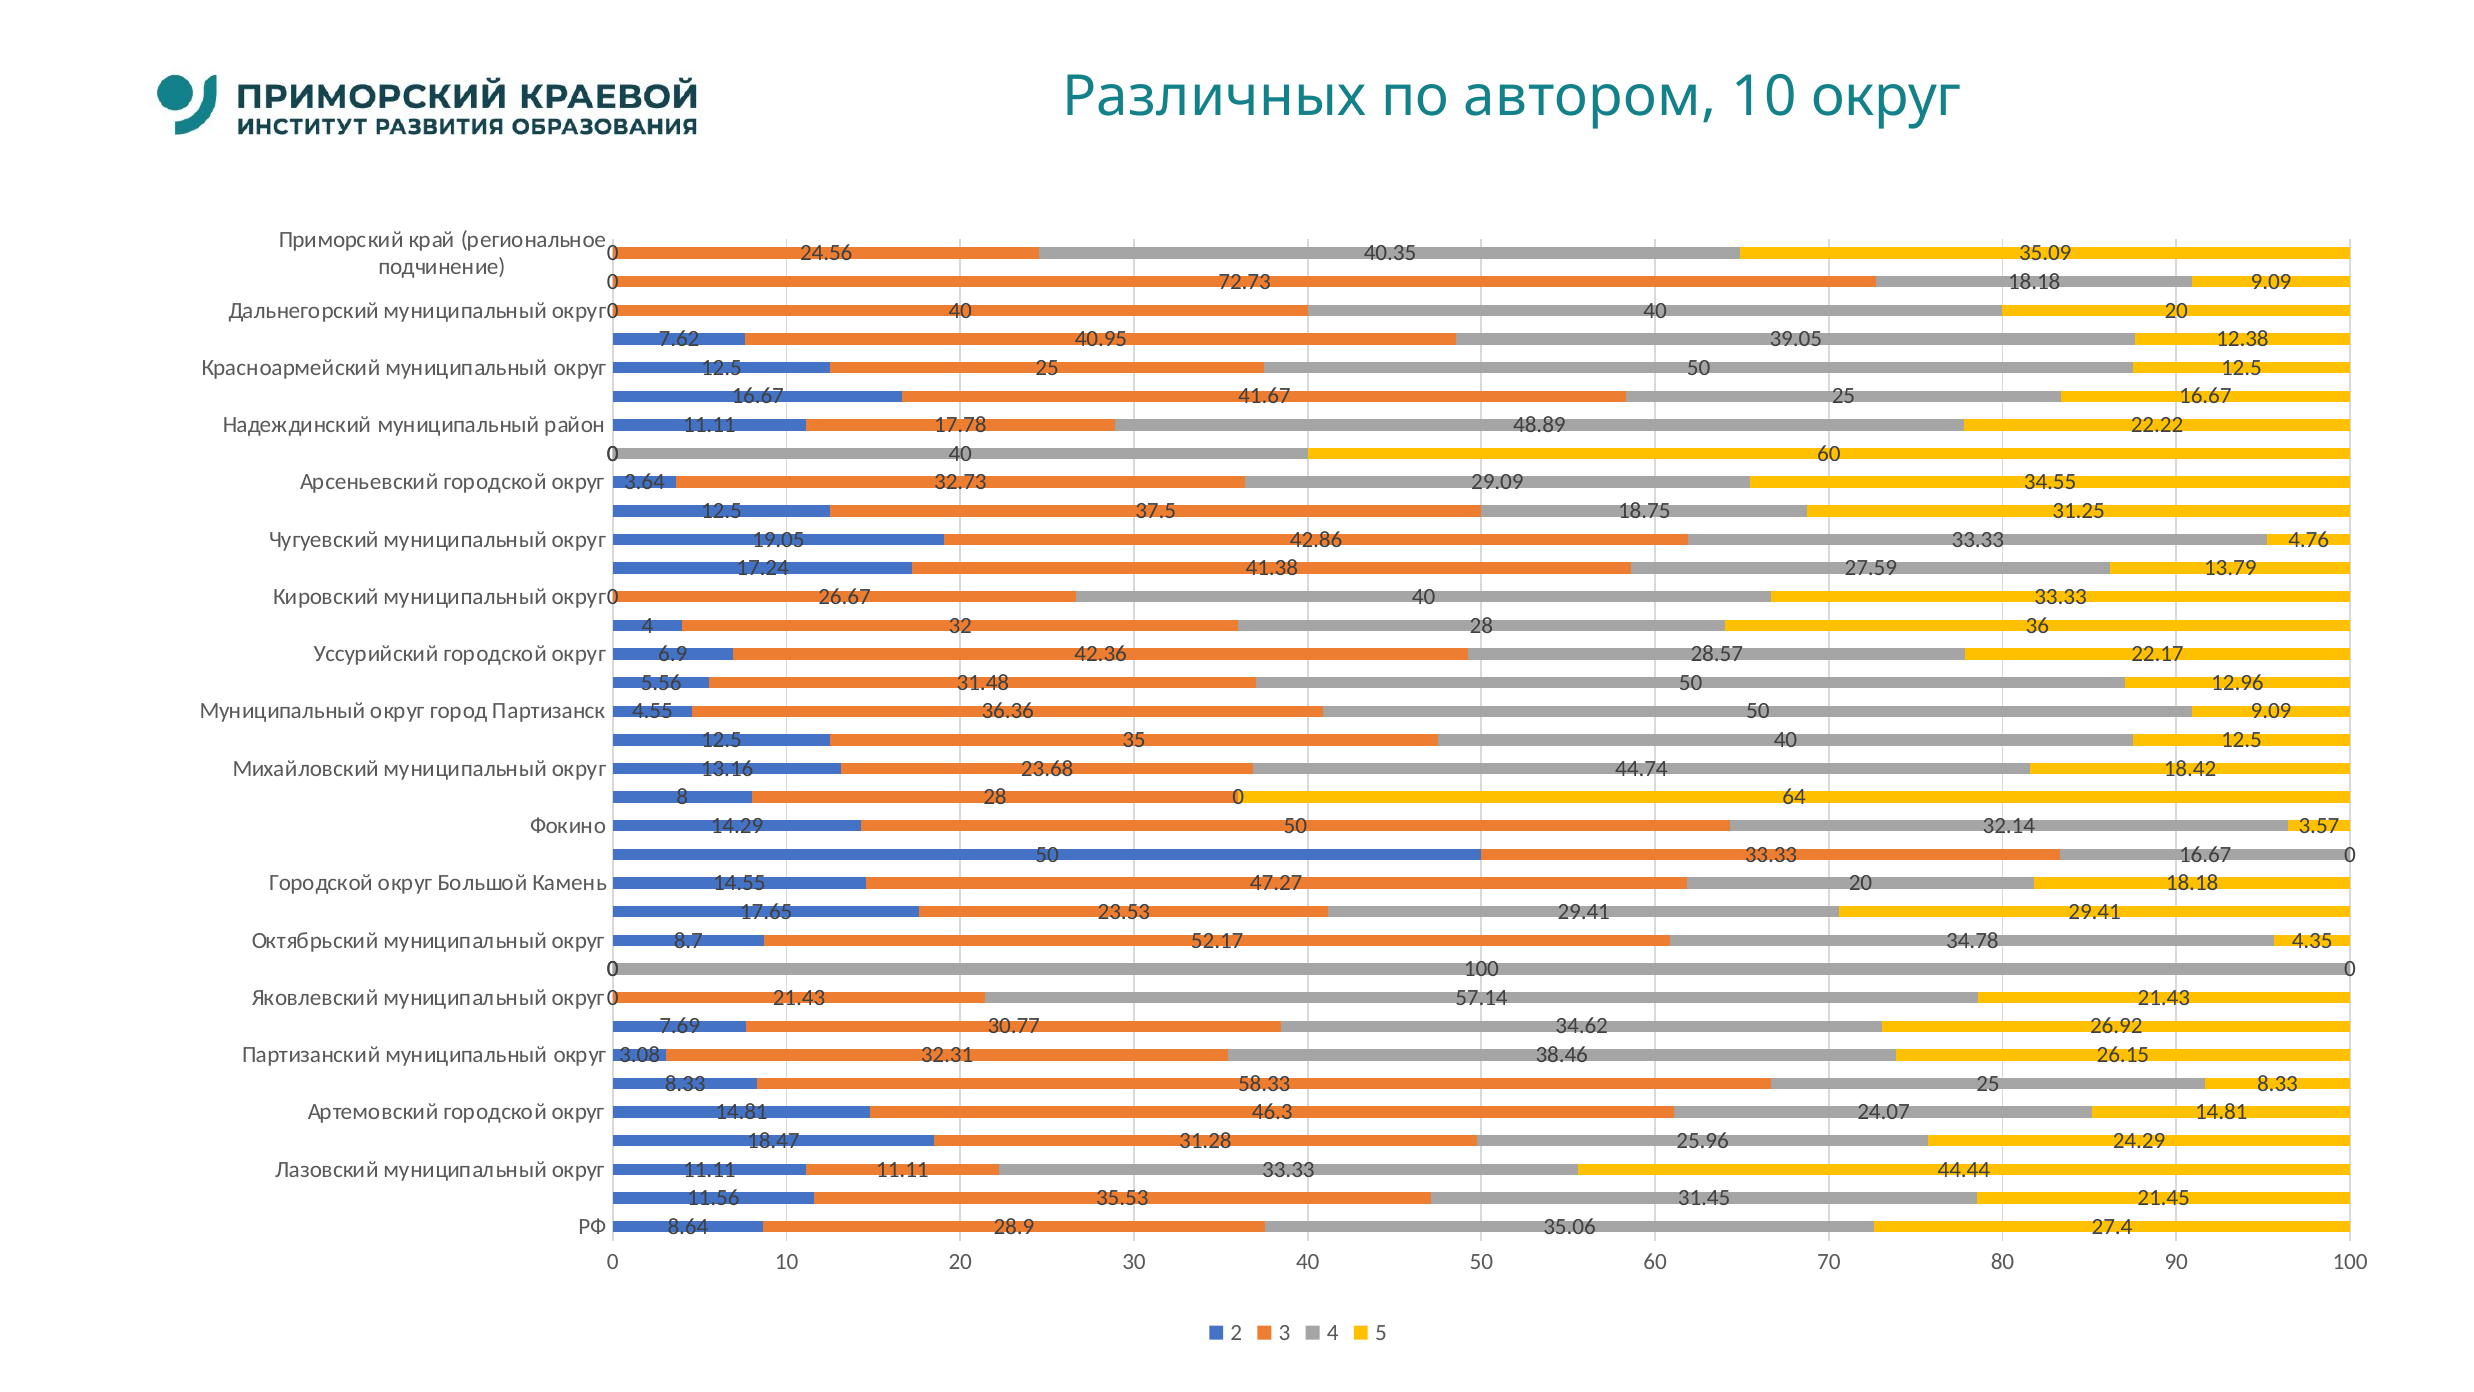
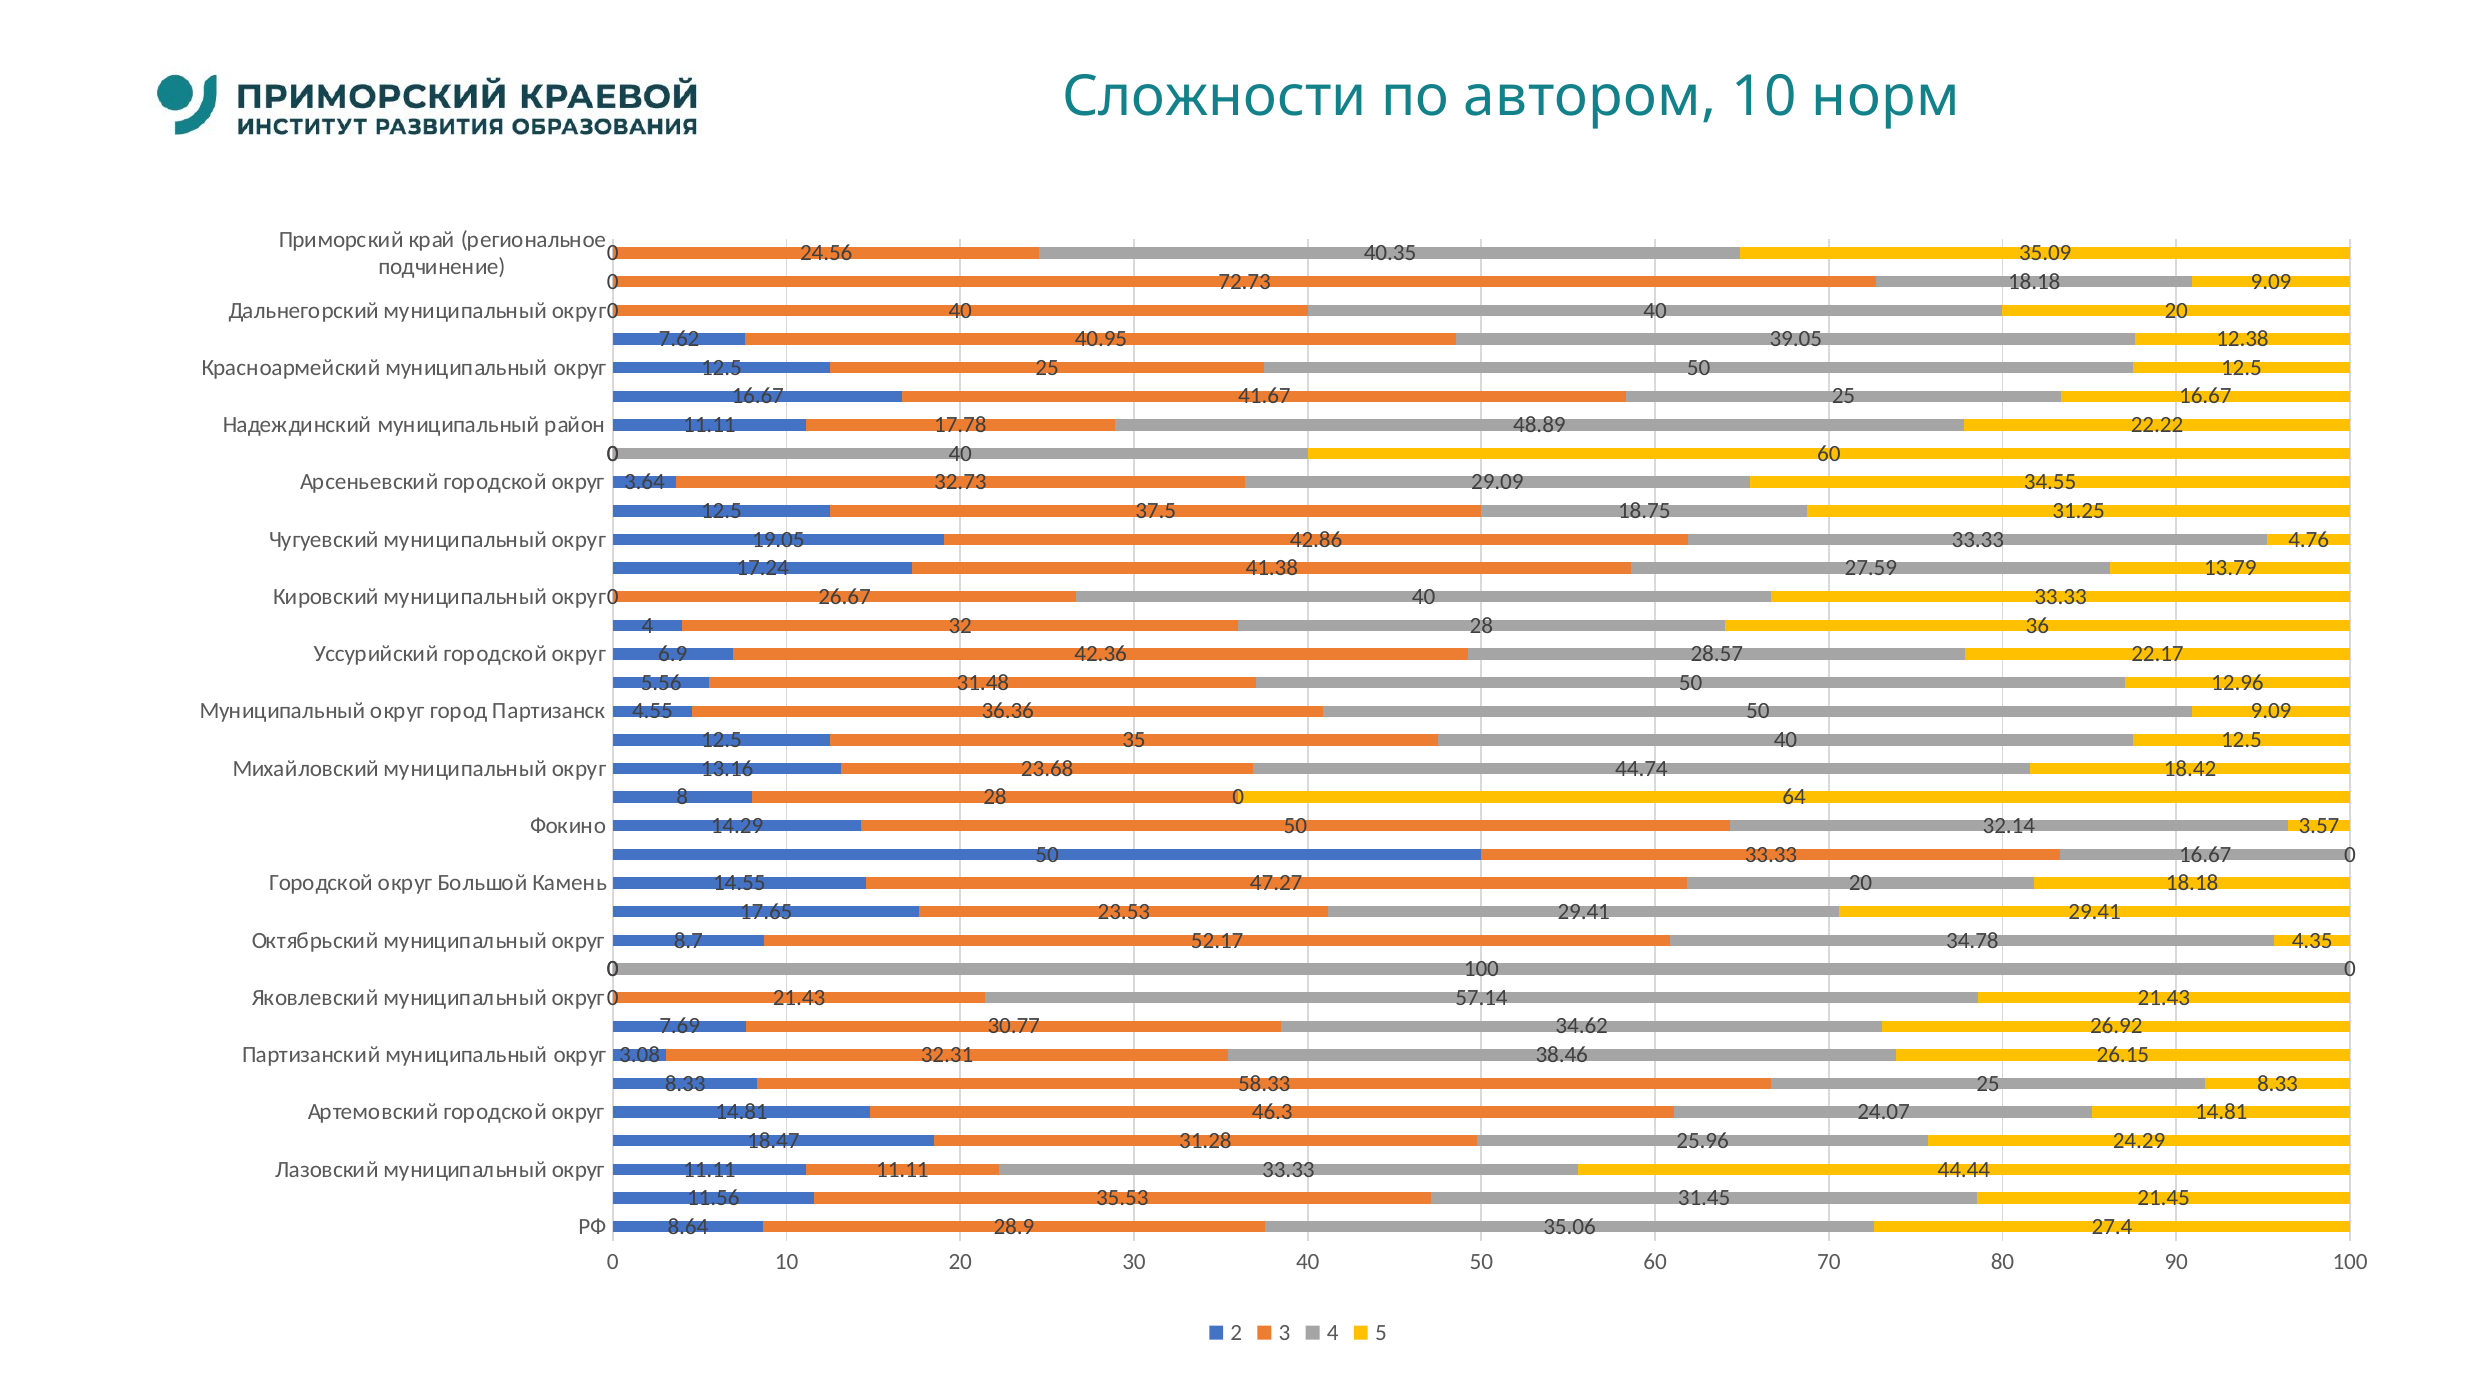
Различных: Различных -> Сложности (1215, 96)
10 округ: округ -> норм (1886, 96)
